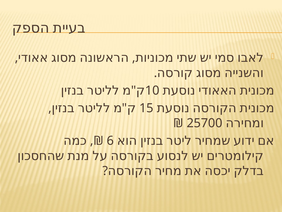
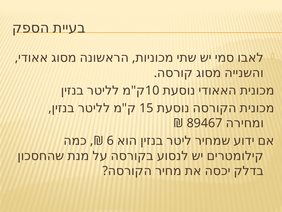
25700: 25700 -> 89467 (205, 123)
